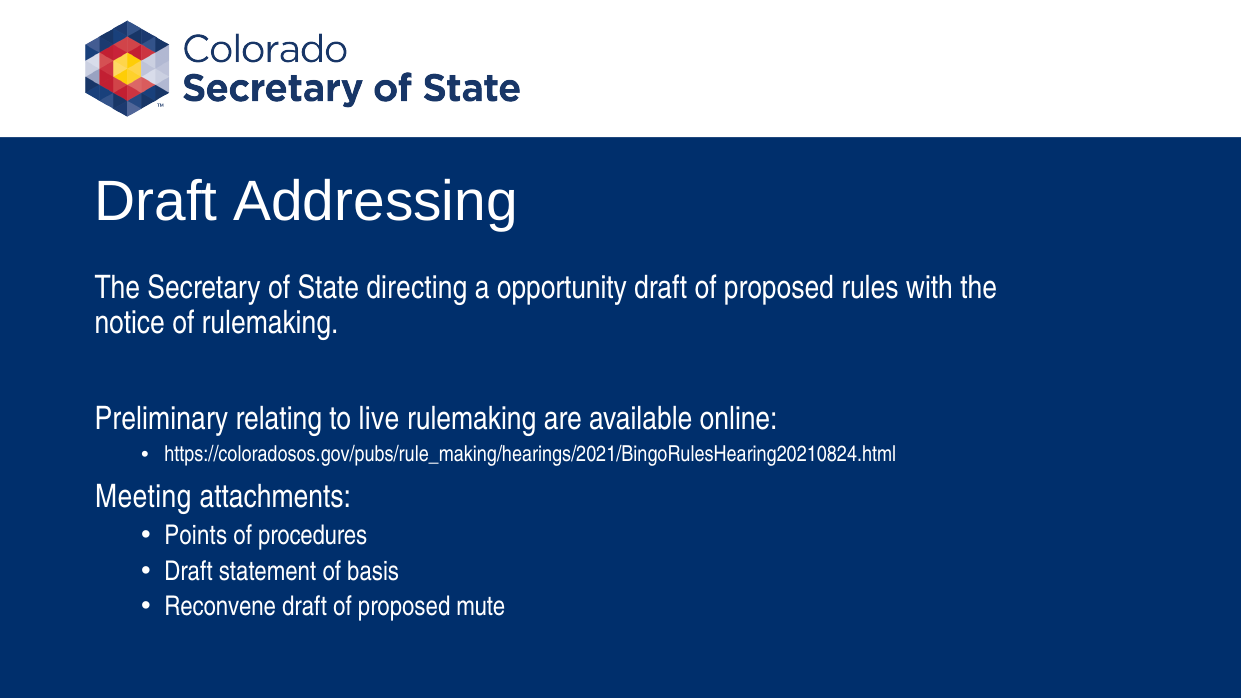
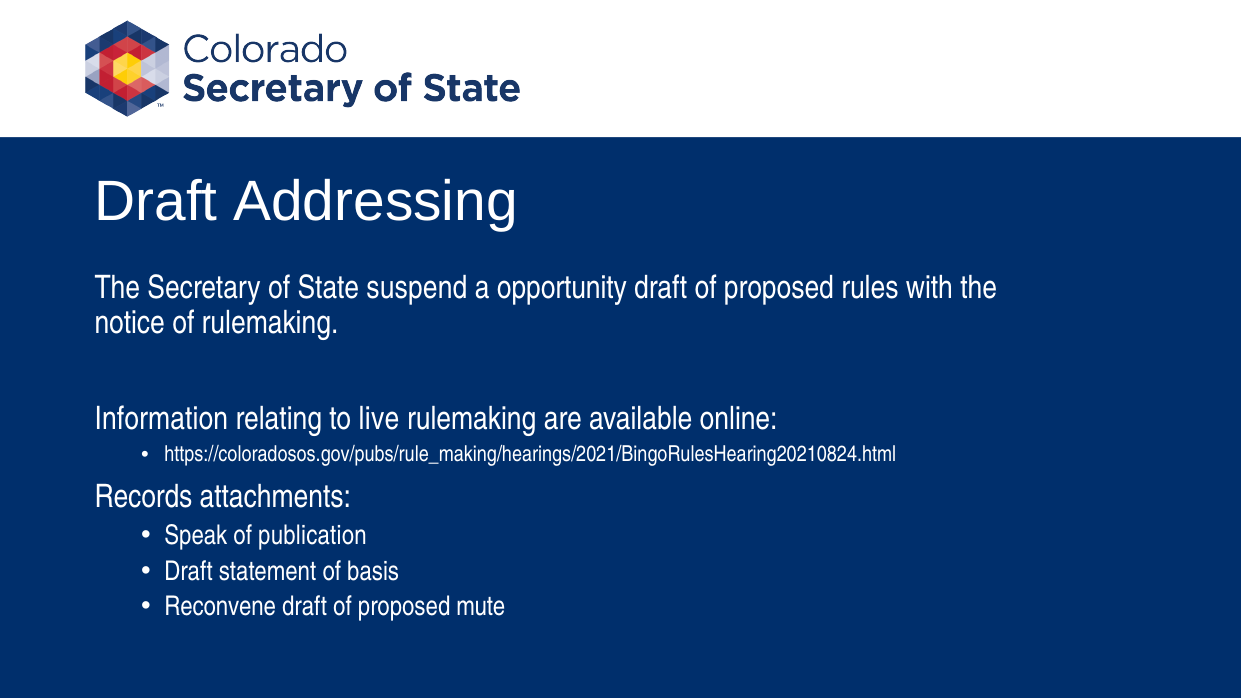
directing: directing -> suspend (417, 288)
Preliminary: Preliminary -> Information (161, 419)
Meeting: Meeting -> Records (144, 497)
Points: Points -> Speak (196, 535)
procedures: procedures -> publication (312, 535)
